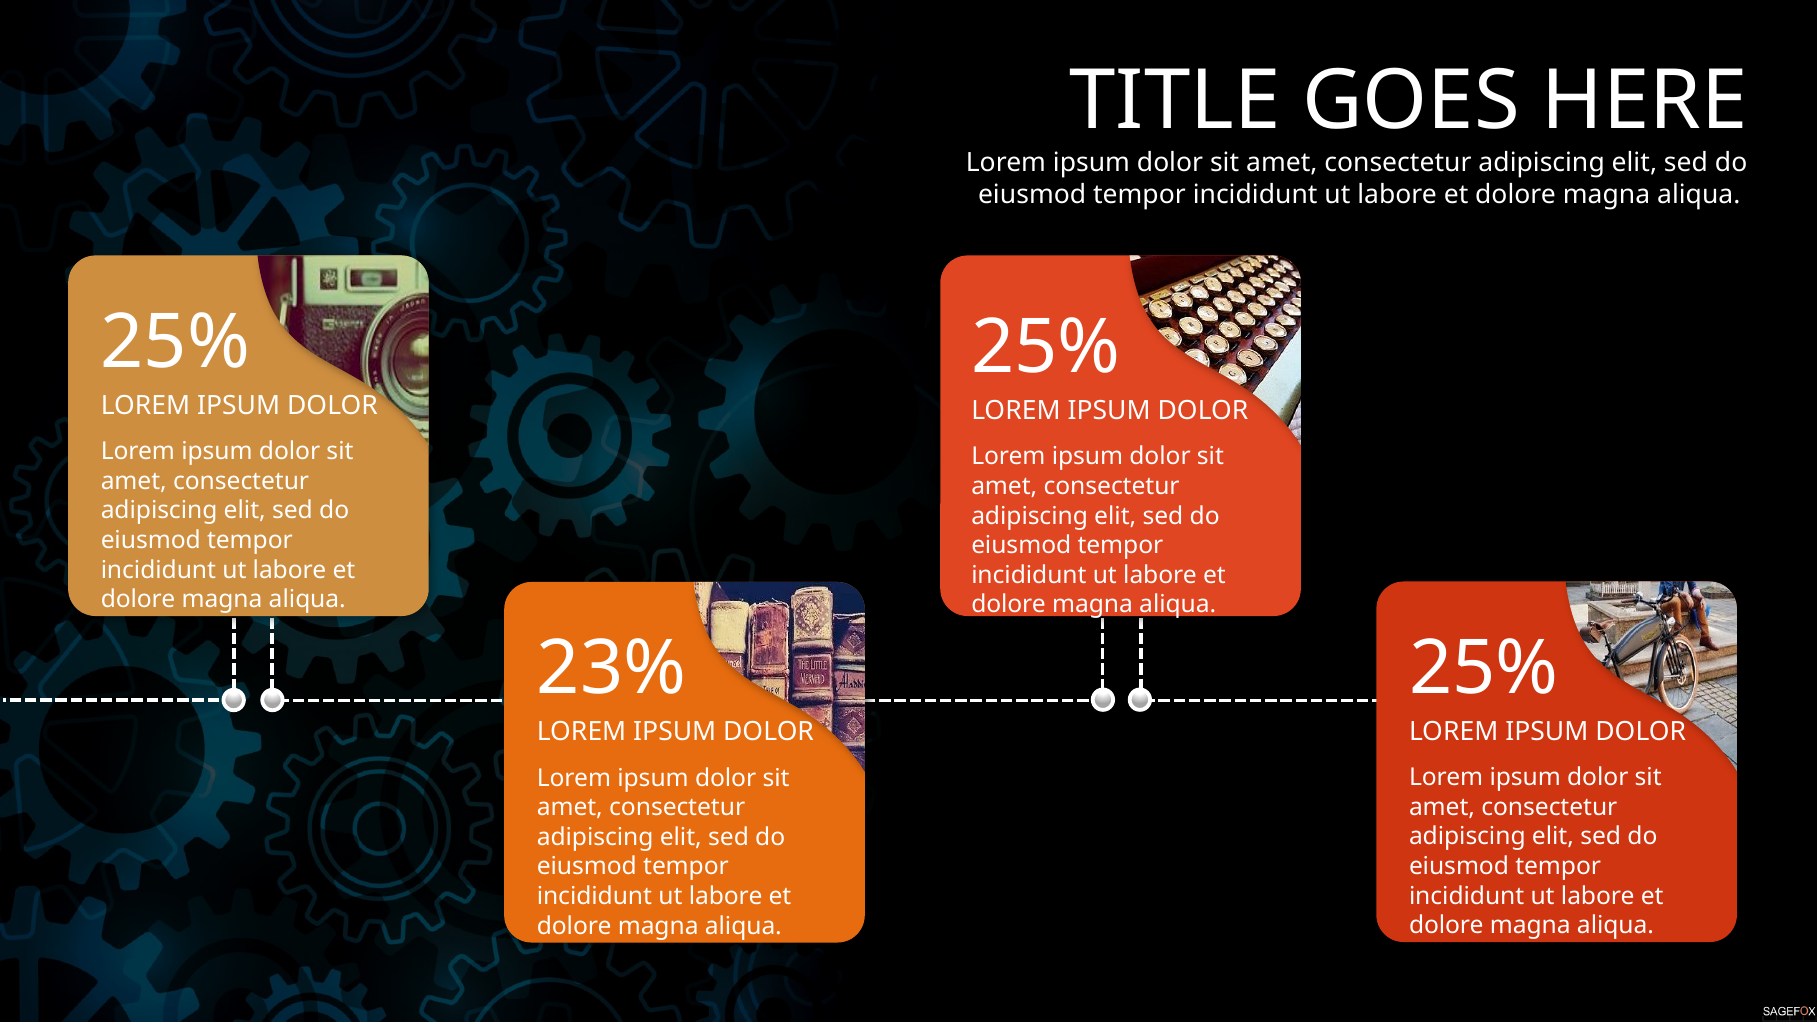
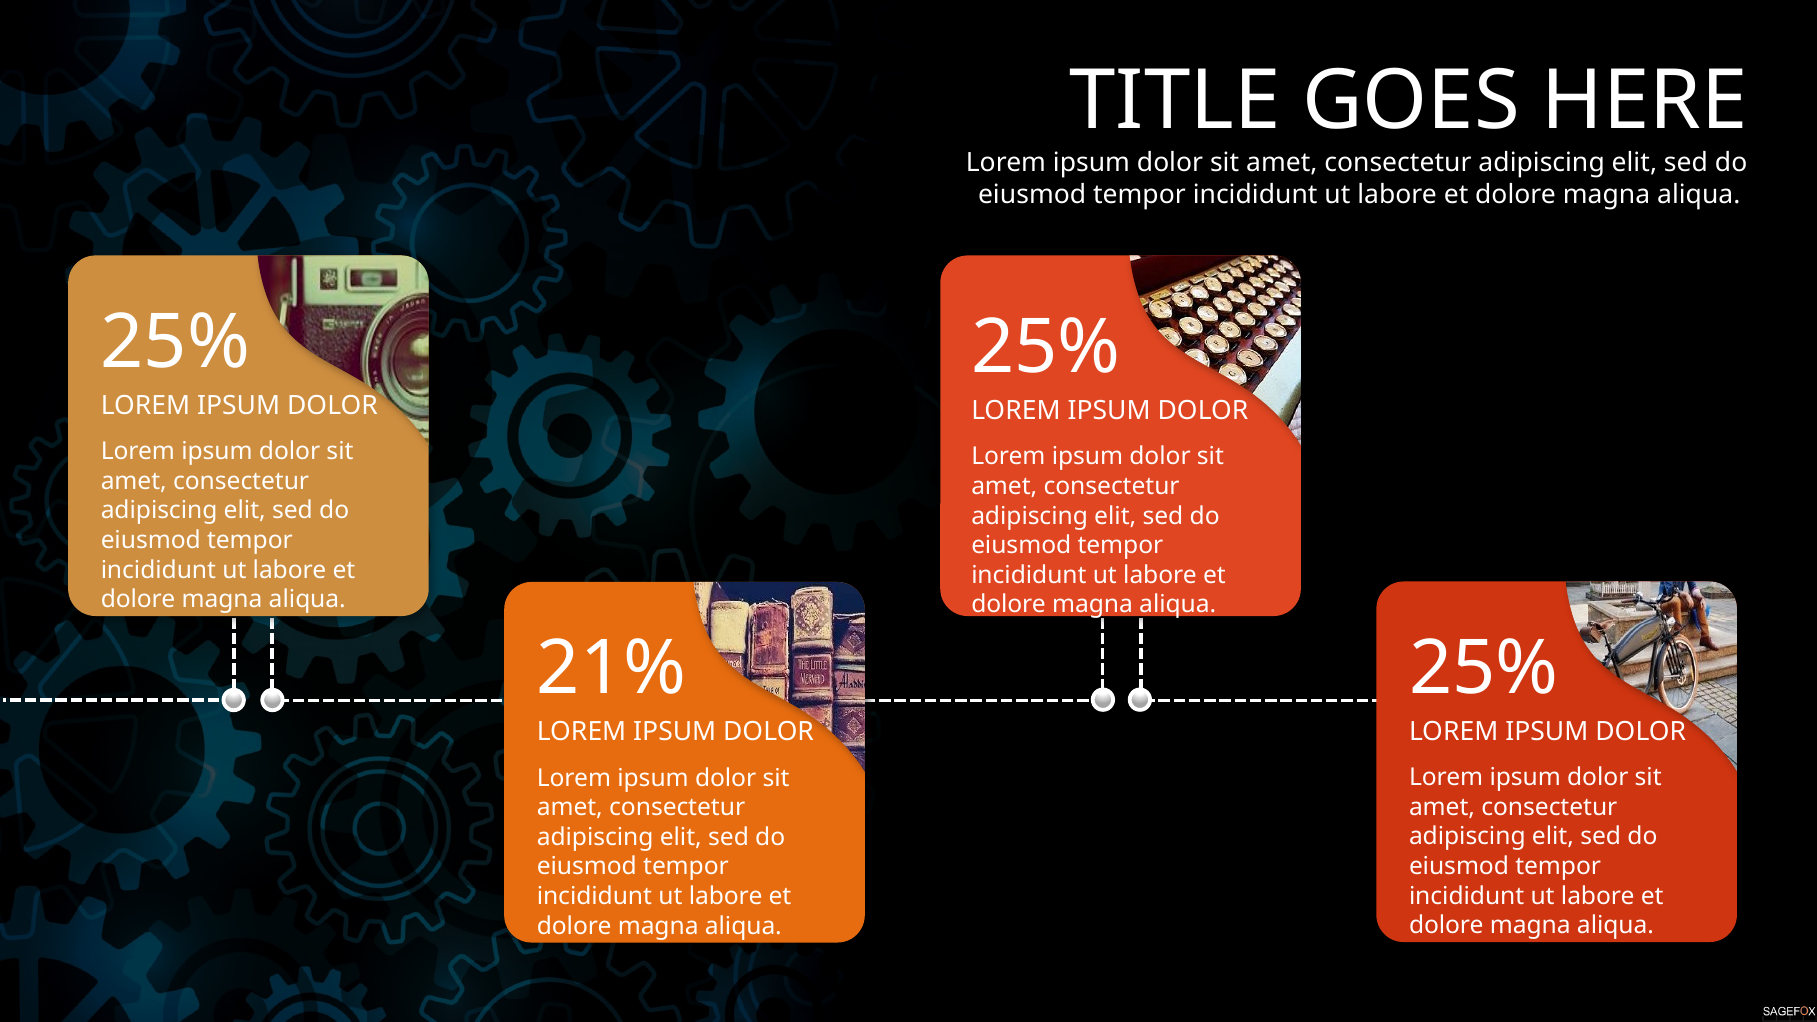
23%: 23% -> 21% (612, 669)
